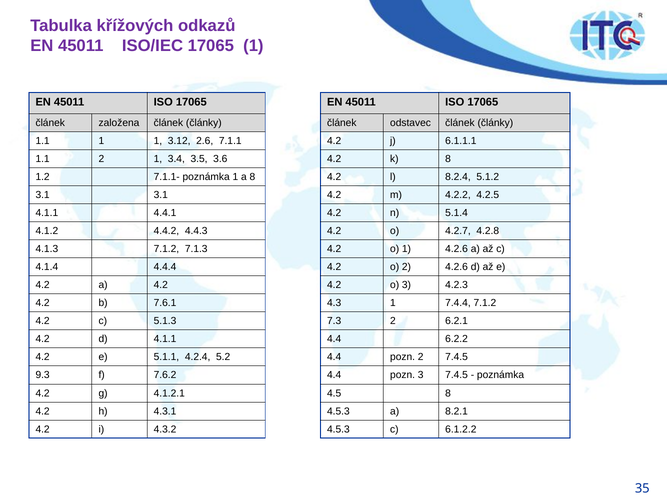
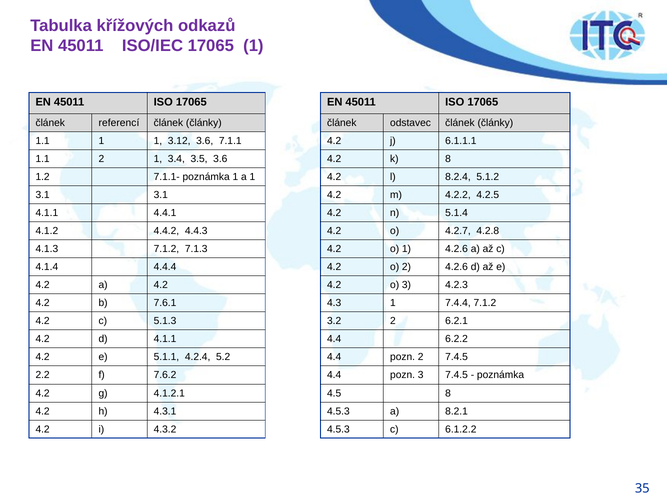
založena: založena -> referencí (119, 123)
3.12 2.6: 2.6 -> 3.6 (205, 141)
a 8: 8 -> 1 (252, 177)
7.3: 7.3 -> 3.2 (334, 321)
9.3: 9.3 -> 2.2 (43, 375)
